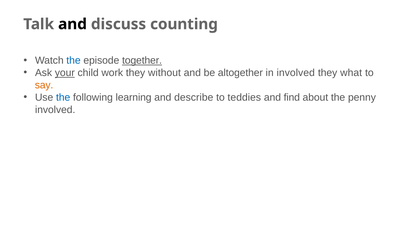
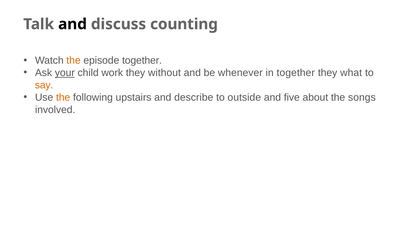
the colour: blue -> orange (74, 61)
together underline: present -> none (142, 61)
altogether: altogether -> whenever (240, 73)
in involved: involved -> together (296, 73)
the colour: blue -> orange (63, 97)
learning: learning -> upstairs (134, 97)
teddies: teddies -> outside (244, 97)
find: find -> five (292, 97)
penny: penny -> songs (362, 97)
